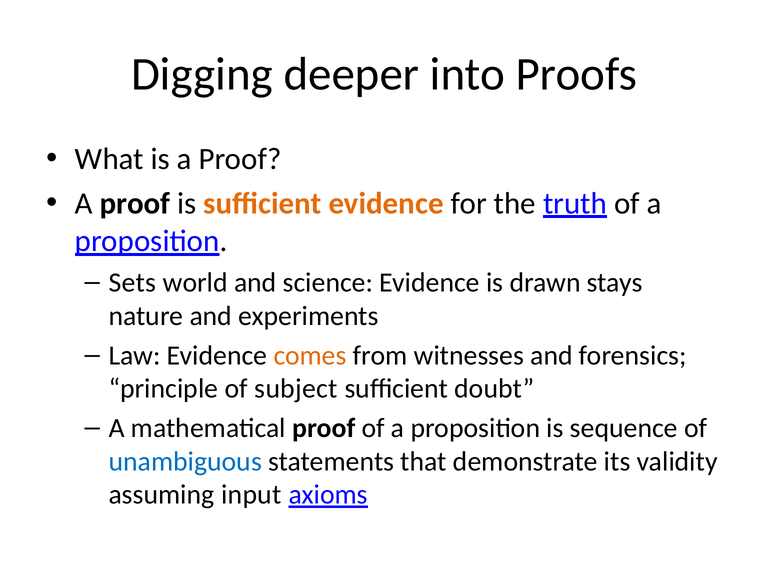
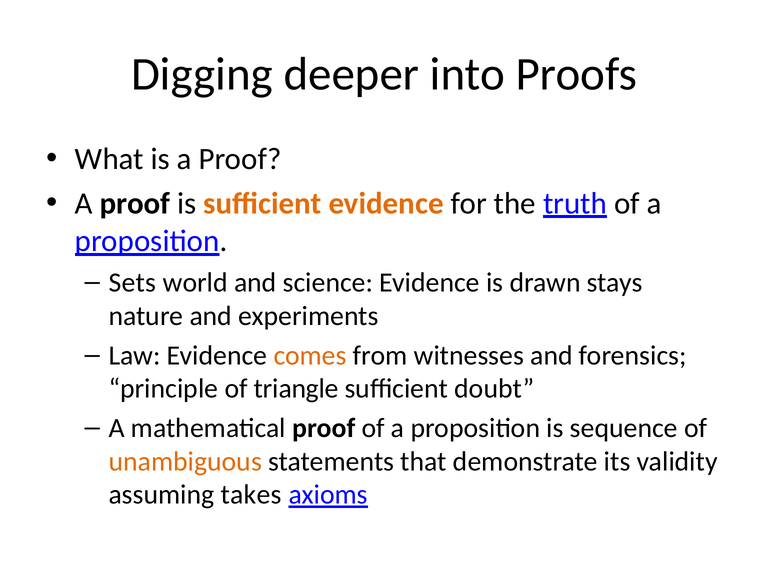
subject: subject -> triangle (296, 389)
unambiguous colour: blue -> orange (185, 461)
input: input -> takes (251, 494)
